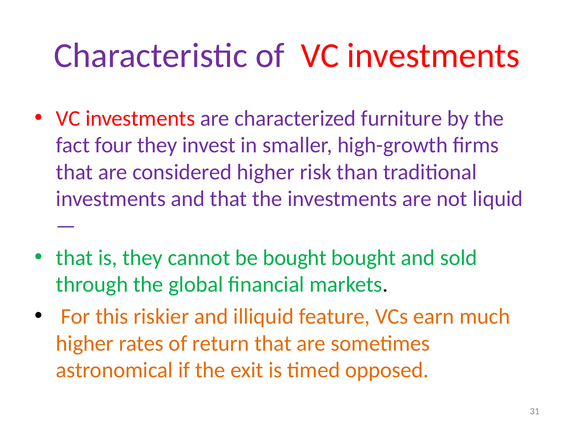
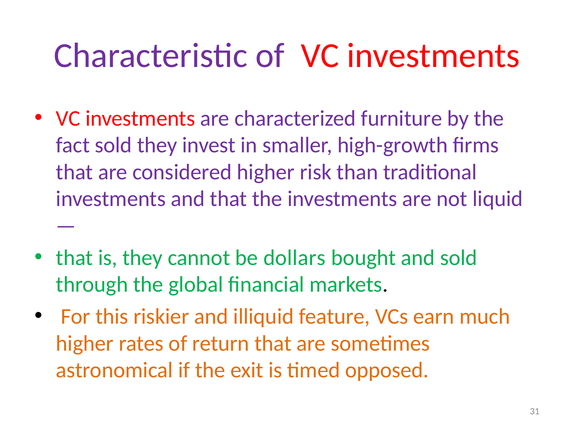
fact four: four -> sold (113, 145)
be bought: bought -> dollars (294, 257)
